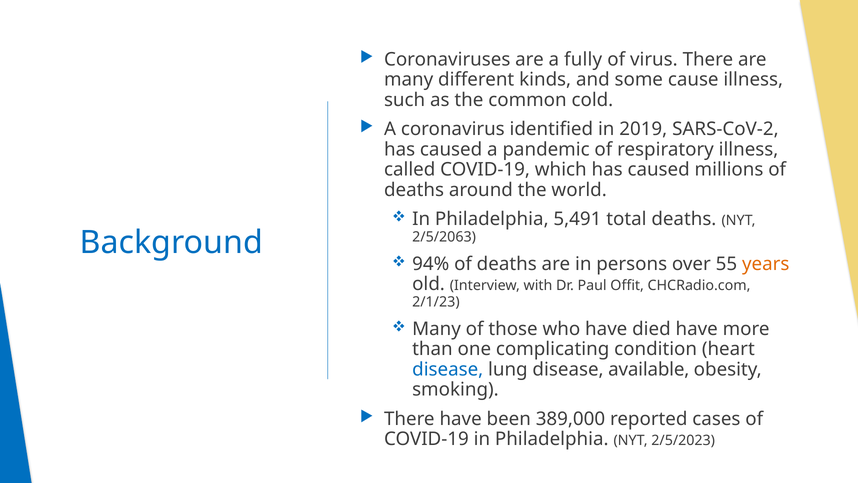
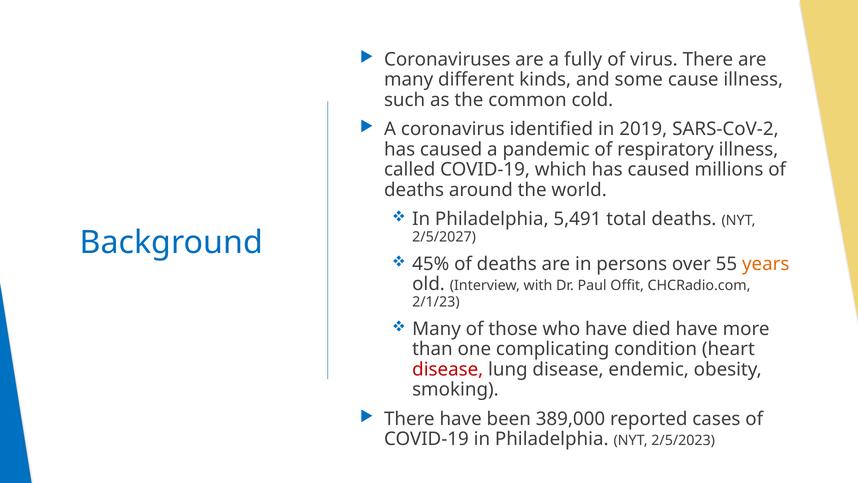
2/5/2063: 2/5/2063 -> 2/5/2027 (444, 237)
94%: 94% -> 45% (431, 264)
disease colour: blue -> red (448, 369)
available: available -> endemic (649, 369)
